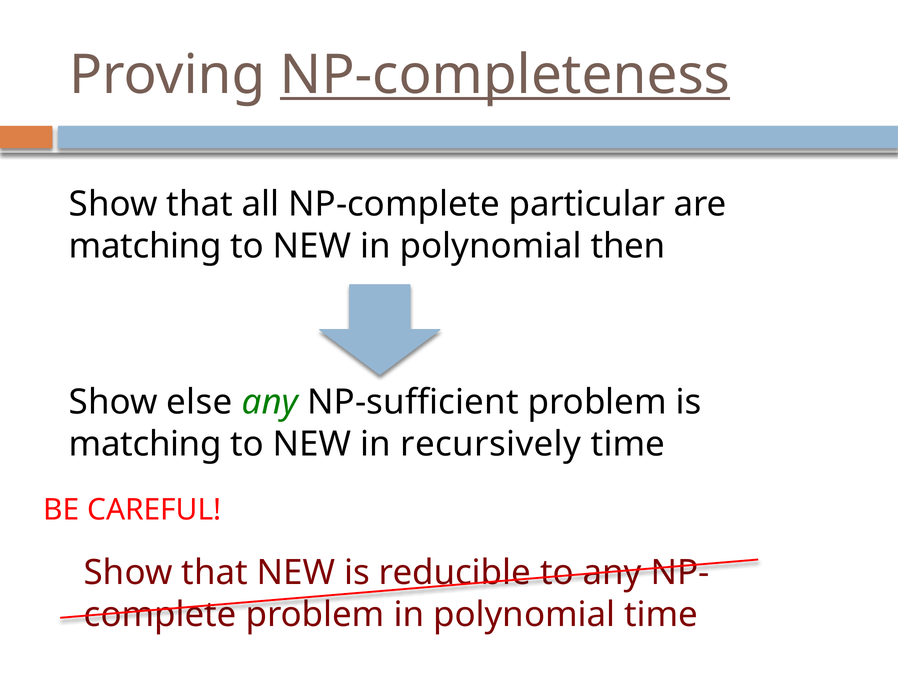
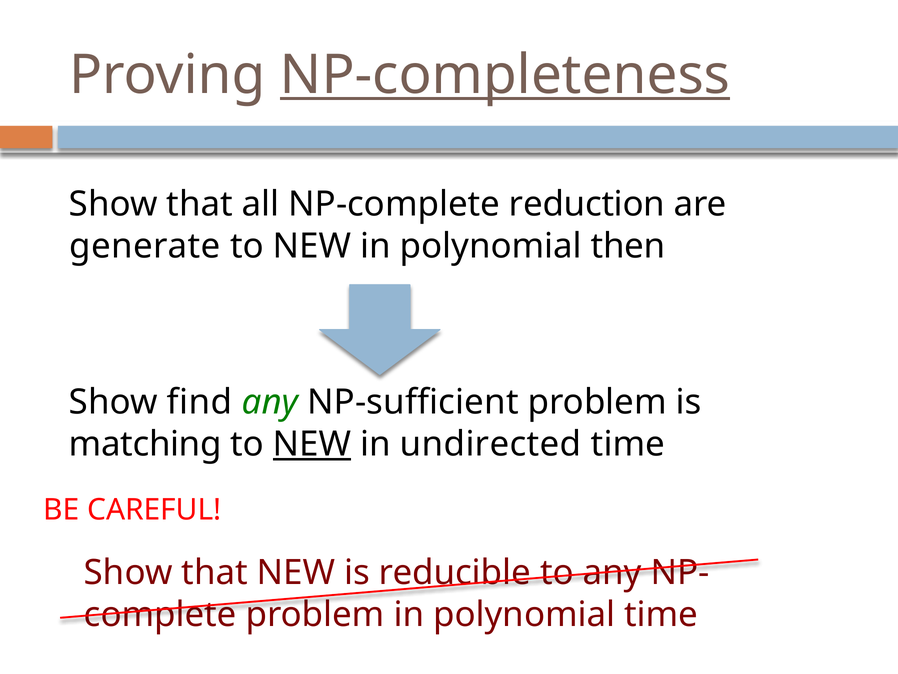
particular: particular -> reduction (587, 204)
matching: matching -> generate (145, 246)
else: else -> find (199, 402)
NEW underline: none -> present (312, 444)
recursively: recursively -> undirected (491, 444)
